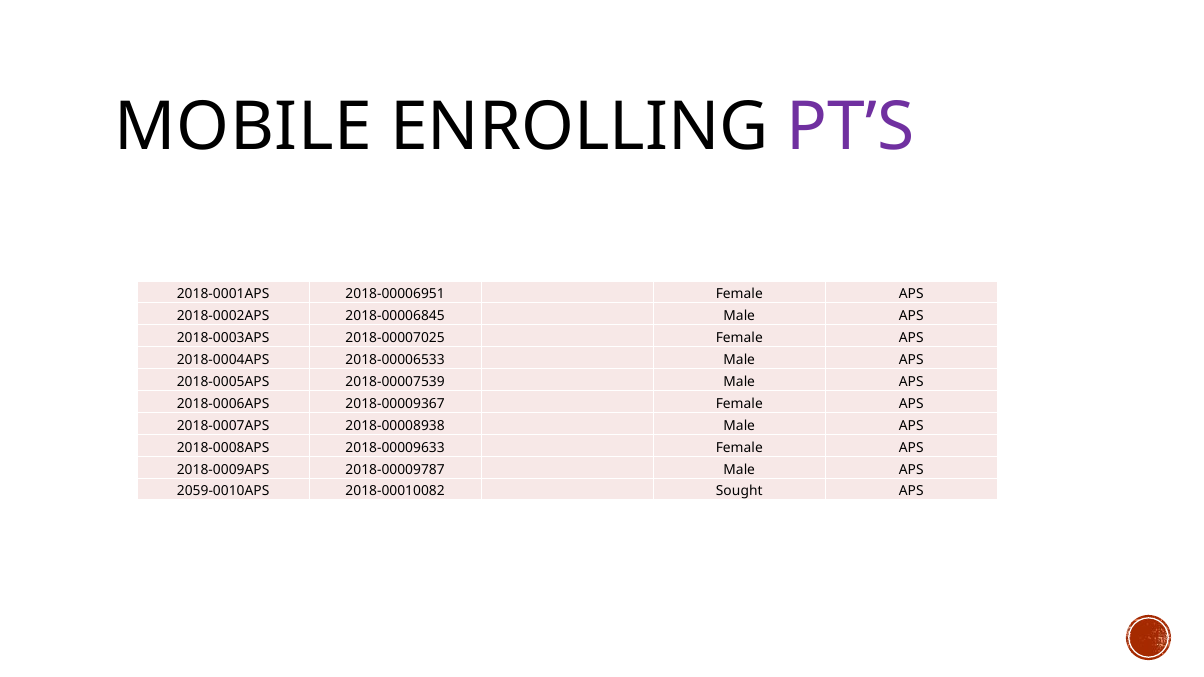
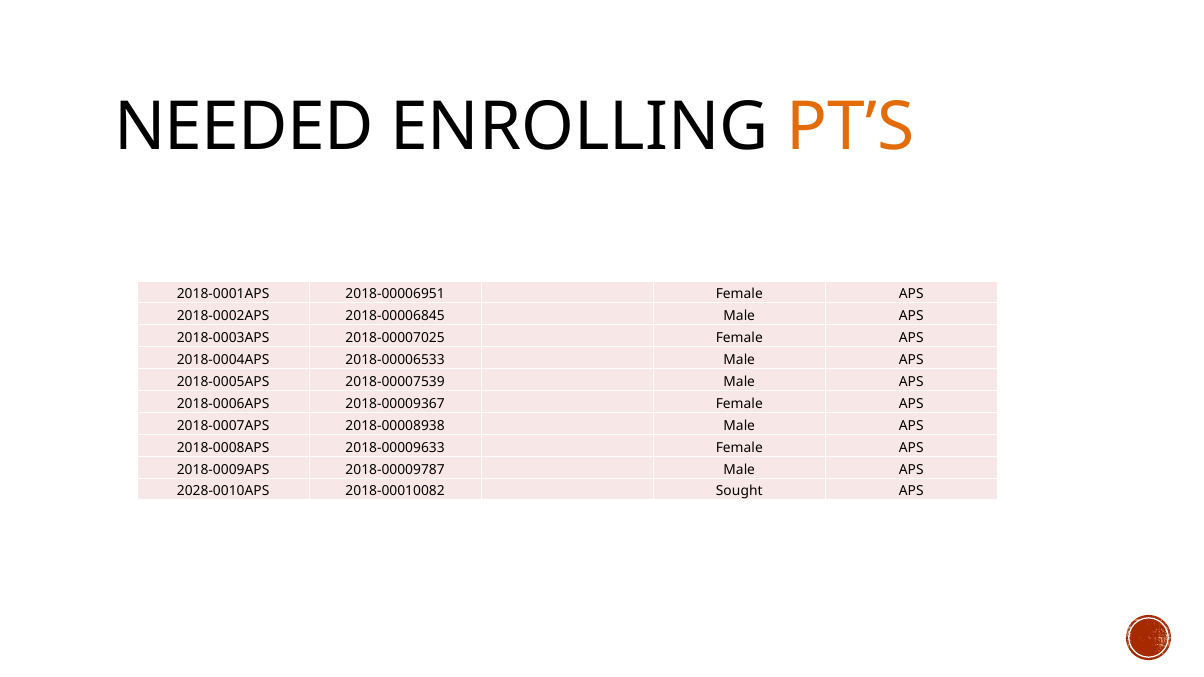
MOBILE: MOBILE -> NEEDED (244, 127)
PT’S colour: purple -> orange (850, 127)
2059-0010APS: 2059-0010APS -> 2028-0010APS (223, 492)
